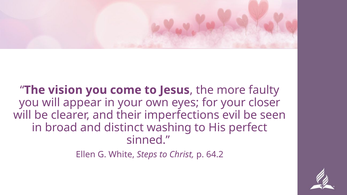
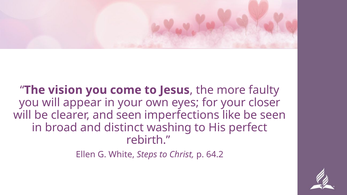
and their: their -> seen (129, 115)
evil: evil -> like (231, 115)
sinned: sinned -> rebirth (148, 140)
